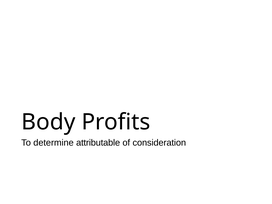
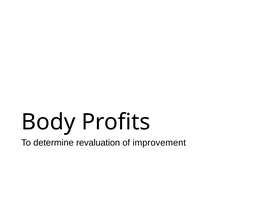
attributable: attributable -> revaluation (98, 143)
consideration: consideration -> improvement (159, 143)
